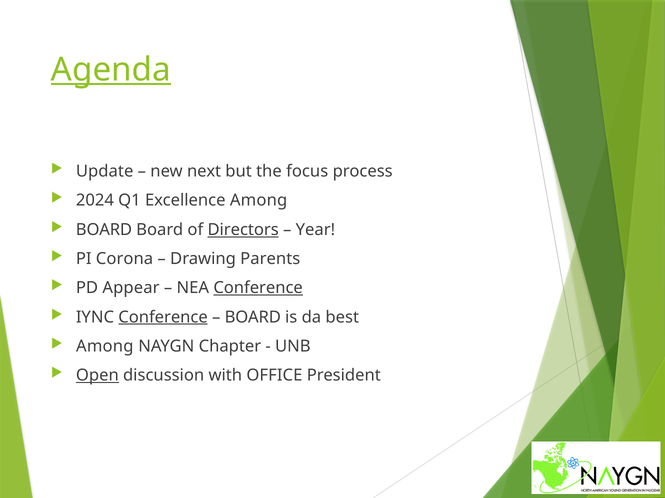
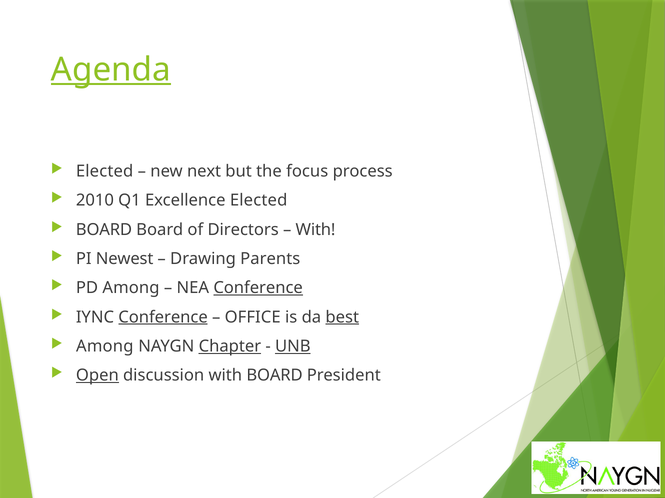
Update: Update -> Elected (105, 172)
2024: 2024 -> 2010 (95, 201)
Excellence Among: Among -> Elected (259, 201)
Directors underline: present -> none (243, 230)
Year: Year -> With (316, 230)
Corona: Corona -> Newest (125, 259)
PD Appear: Appear -> Among (131, 288)
BOARD: BOARD -> OFFICE (253, 318)
best underline: none -> present (342, 318)
Chapter underline: none -> present (230, 347)
UNB underline: none -> present (293, 347)
with OFFICE: OFFICE -> BOARD (275, 376)
